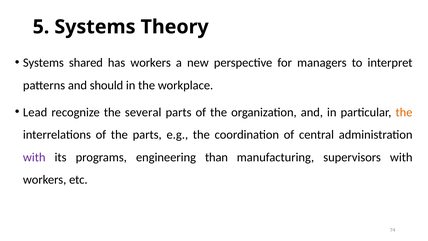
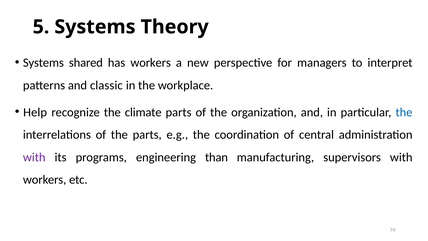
should: should -> classic (106, 85)
Lead: Lead -> Help (35, 112)
several: several -> climate (143, 112)
the colour: orange -> blue (404, 112)
